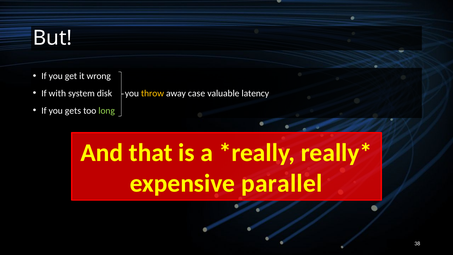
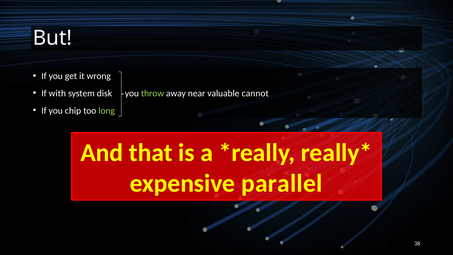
throw colour: yellow -> light green (153, 93)
case: case -> near (197, 93)
latency: latency -> cannot (255, 93)
gets: gets -> chip (73, 110)
